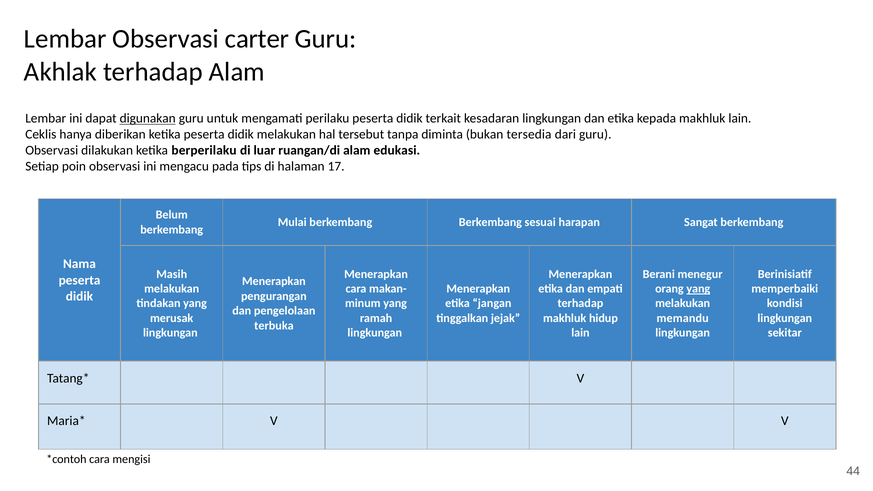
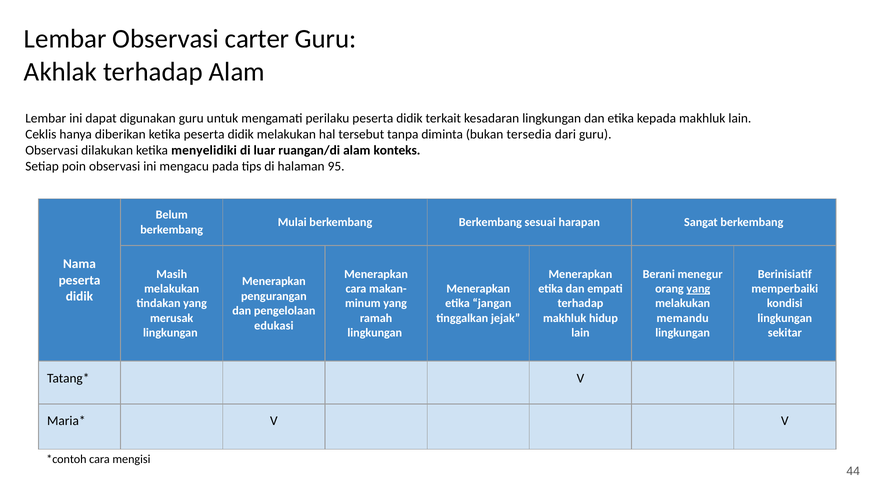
digunakan underline: present -> none (148, 118)
berperilaku: berperilaku -> menyelidiki (204, 151)
edukasi: edukasi -> konteks (397, 151)
17: 17 -> 95 (336, 167)
terbuka: terbuka -> edukasi (274, 326)
